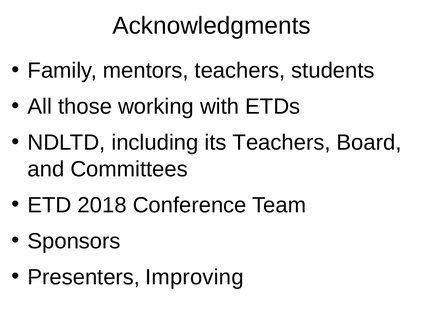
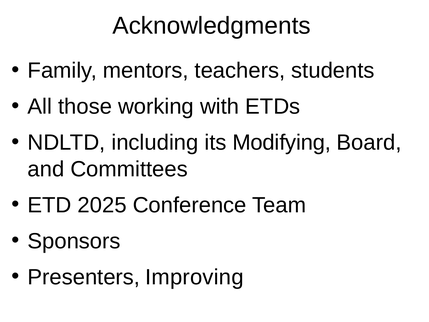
its Teachers: Teachers -> Modifying (282, 143)
2018: 2018 -> 2025 (102, 205)
